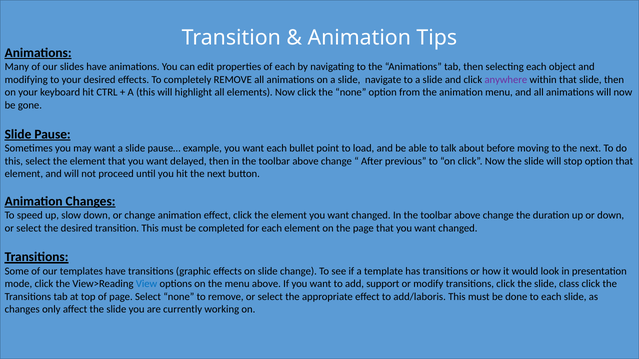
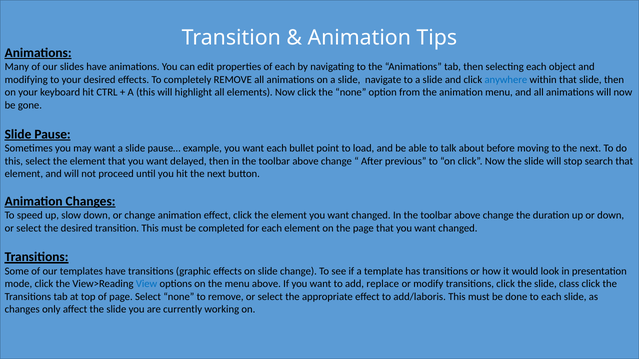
anywhere colour: purple -> blue (506, 80)
stop option: option -> search (599, 161)
support: support -> replace (383, 284)
